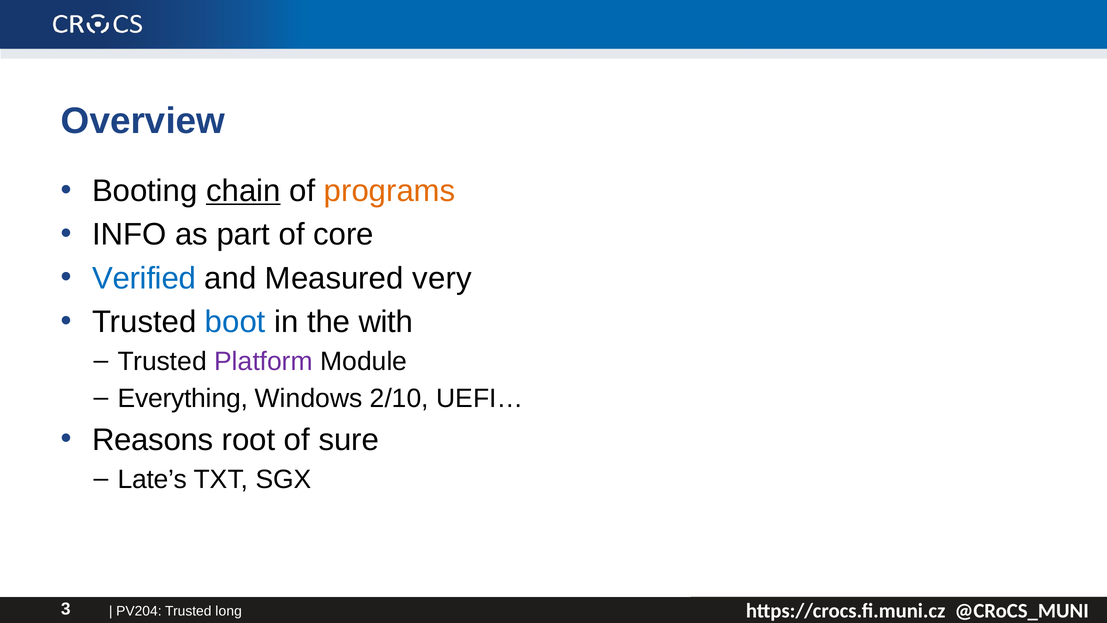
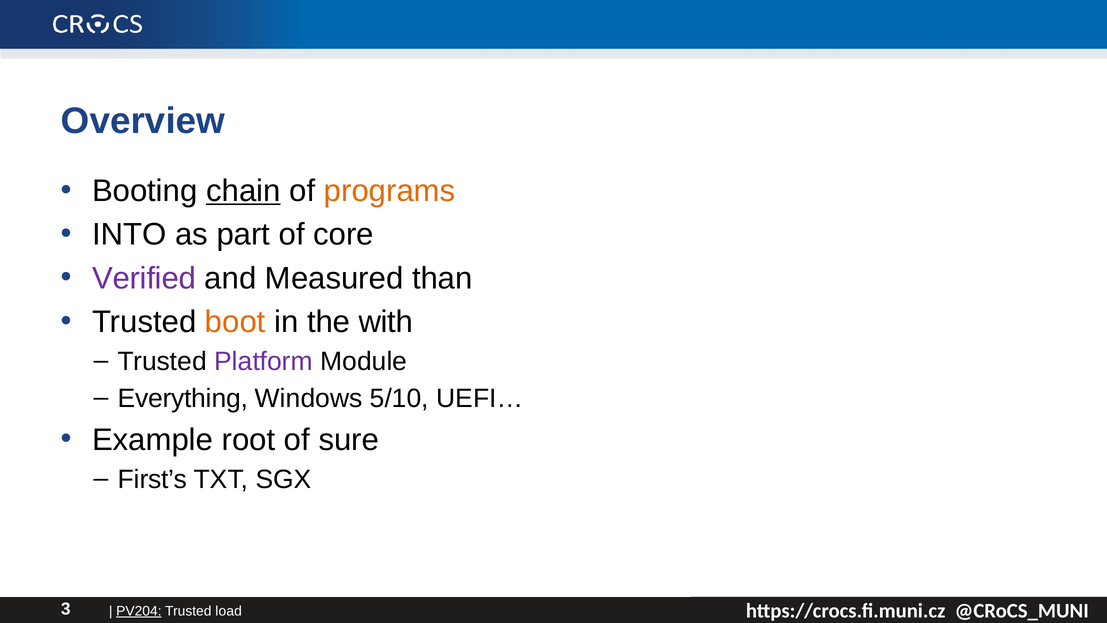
INFO: INFO -> INTO (129, 234)
Verified colour: blue -> purple (144, 278)
very: very -> than (442, 278)
boot colour: blue -> orange (235, 322)
2/10: 2/10 -> 5/10 (399, 398)
Reasons: Reasons -> Example (153, 440)
Late’s: Late’s -> First’s (153, 479)
PV204 underline: none -> present (139, 611)
long: long -> load (229, 611)
